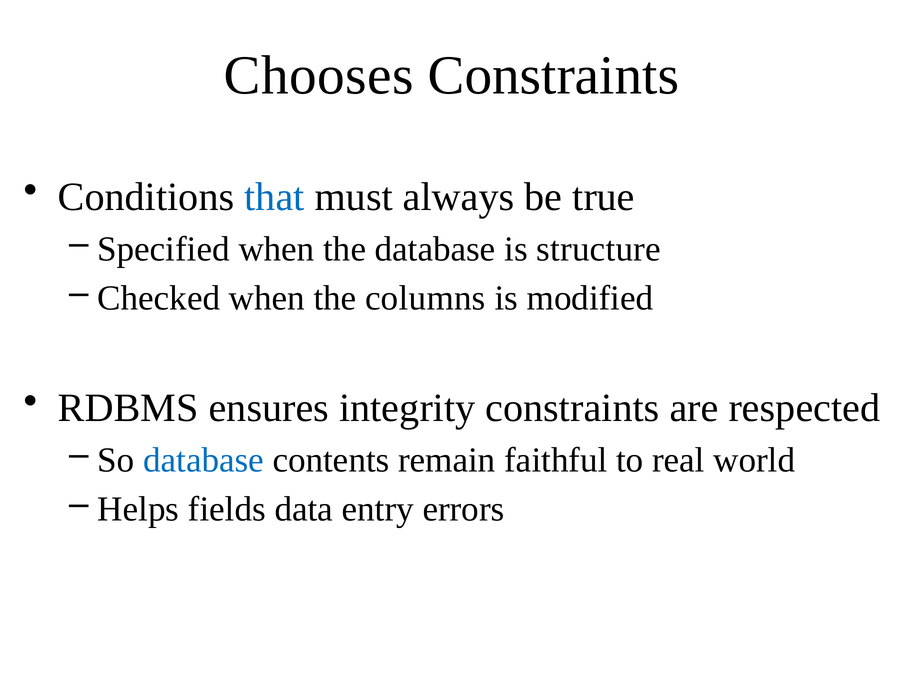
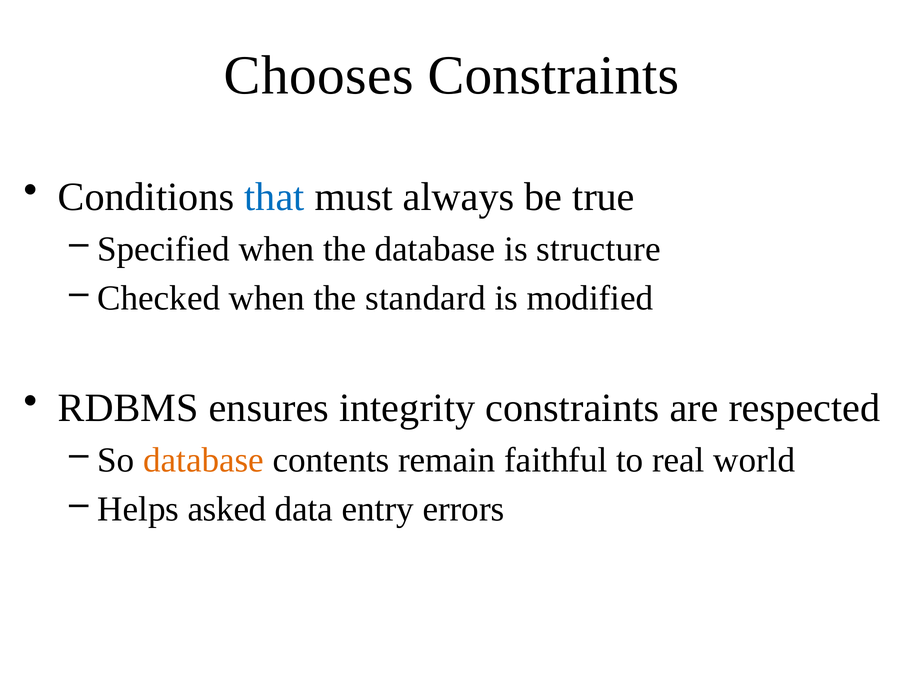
columns: columns -> standard (425, 298)
database colour: blue -> orange (204, 460)
fields: fields -> asked (227, 509)
